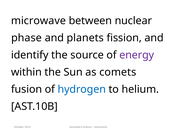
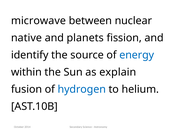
phase: phase -> native (26, 38)
energy colour: purple -> blue (137, 55)
comets: comets -> explain (118, 72)
